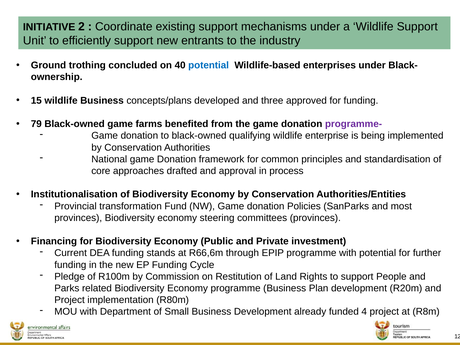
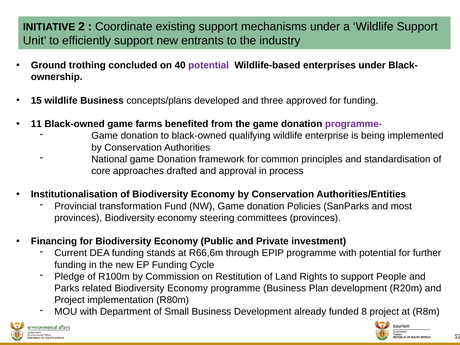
potential colour: blue -> purple (209, 65)
79: 79 -> 11 (36, 124)
4: 4 -> 8 (364, 312)
